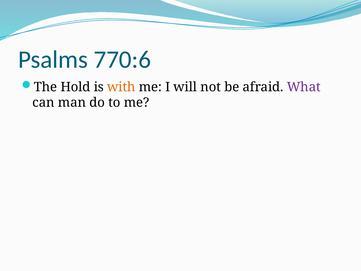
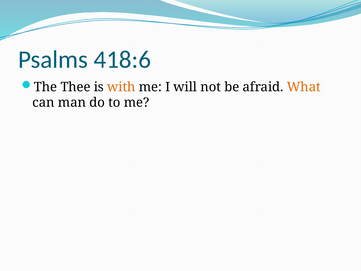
770:6: 770:6 -> 418:6 (122, 60)
Hold: Hold -> Thee (76, 87)
What colour: purple -> orange (304, 87)
